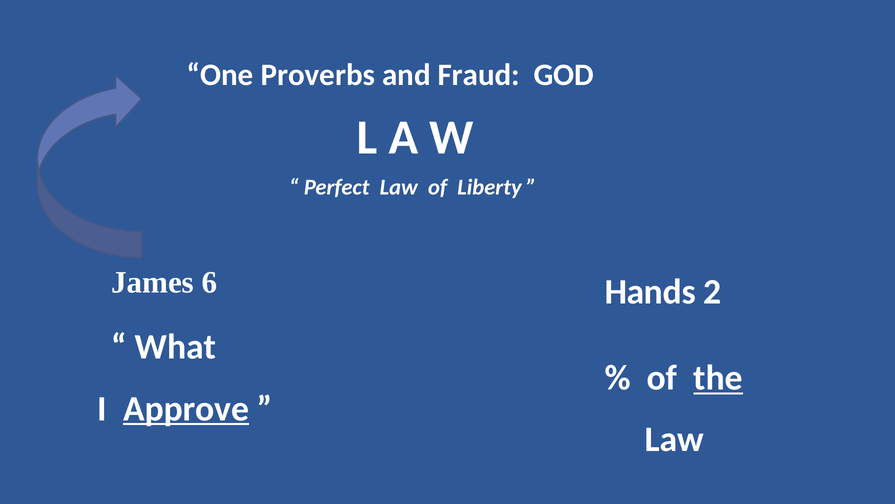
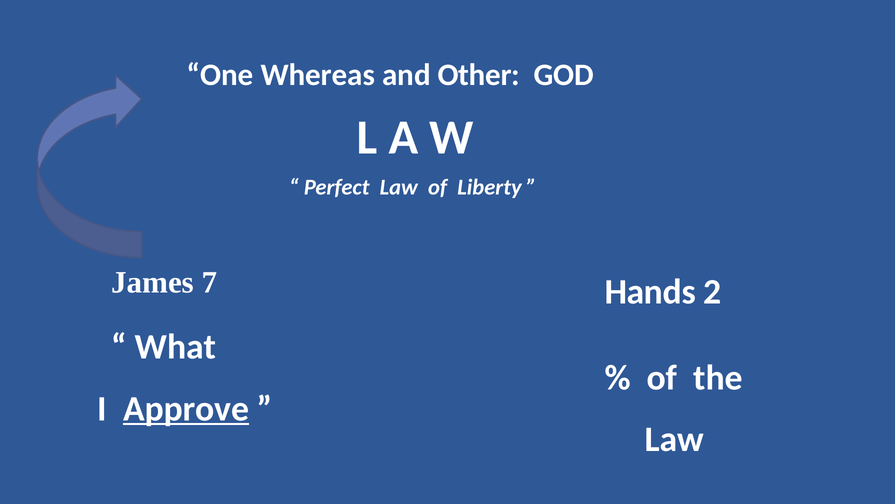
Proverbs: Proverbs -> Whereas (318, 75)
Fraud: Fraud -> Other (479, 75)
6: 6 -> 7 (209, 282)
the underline: present -> none (718, 378)
